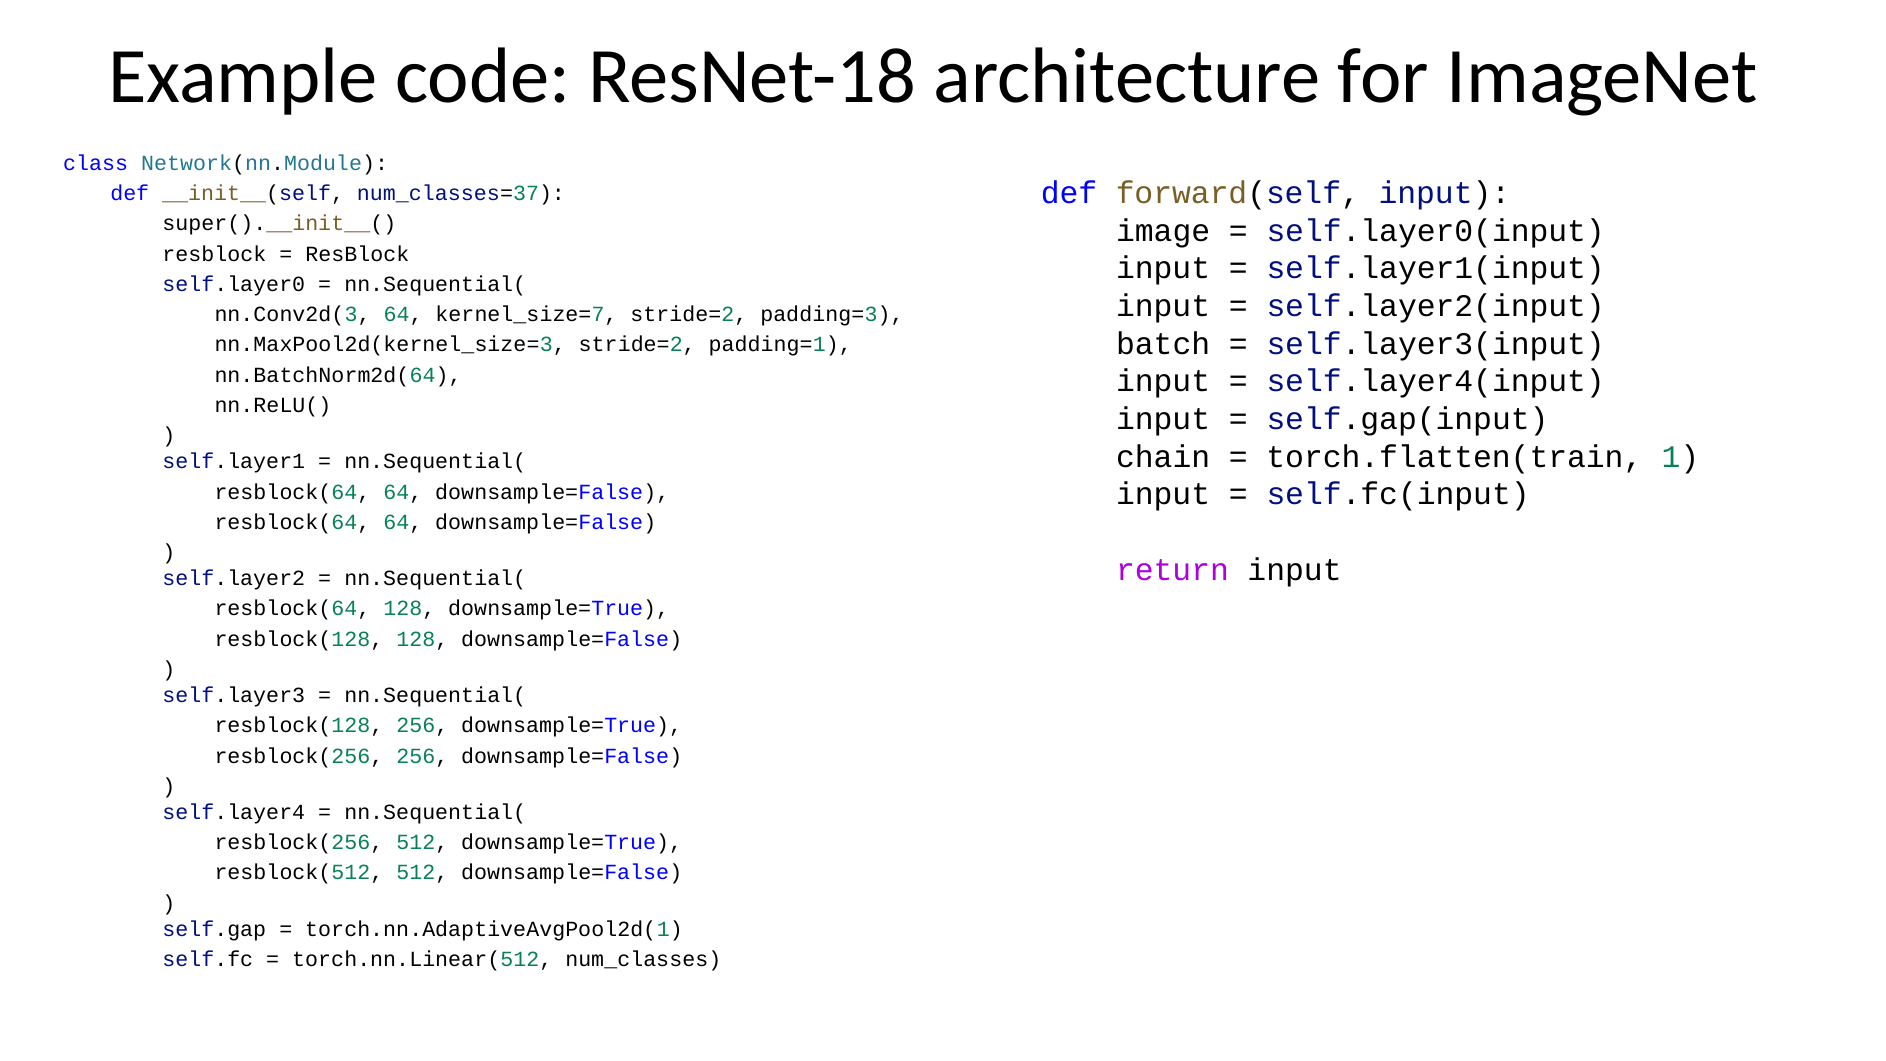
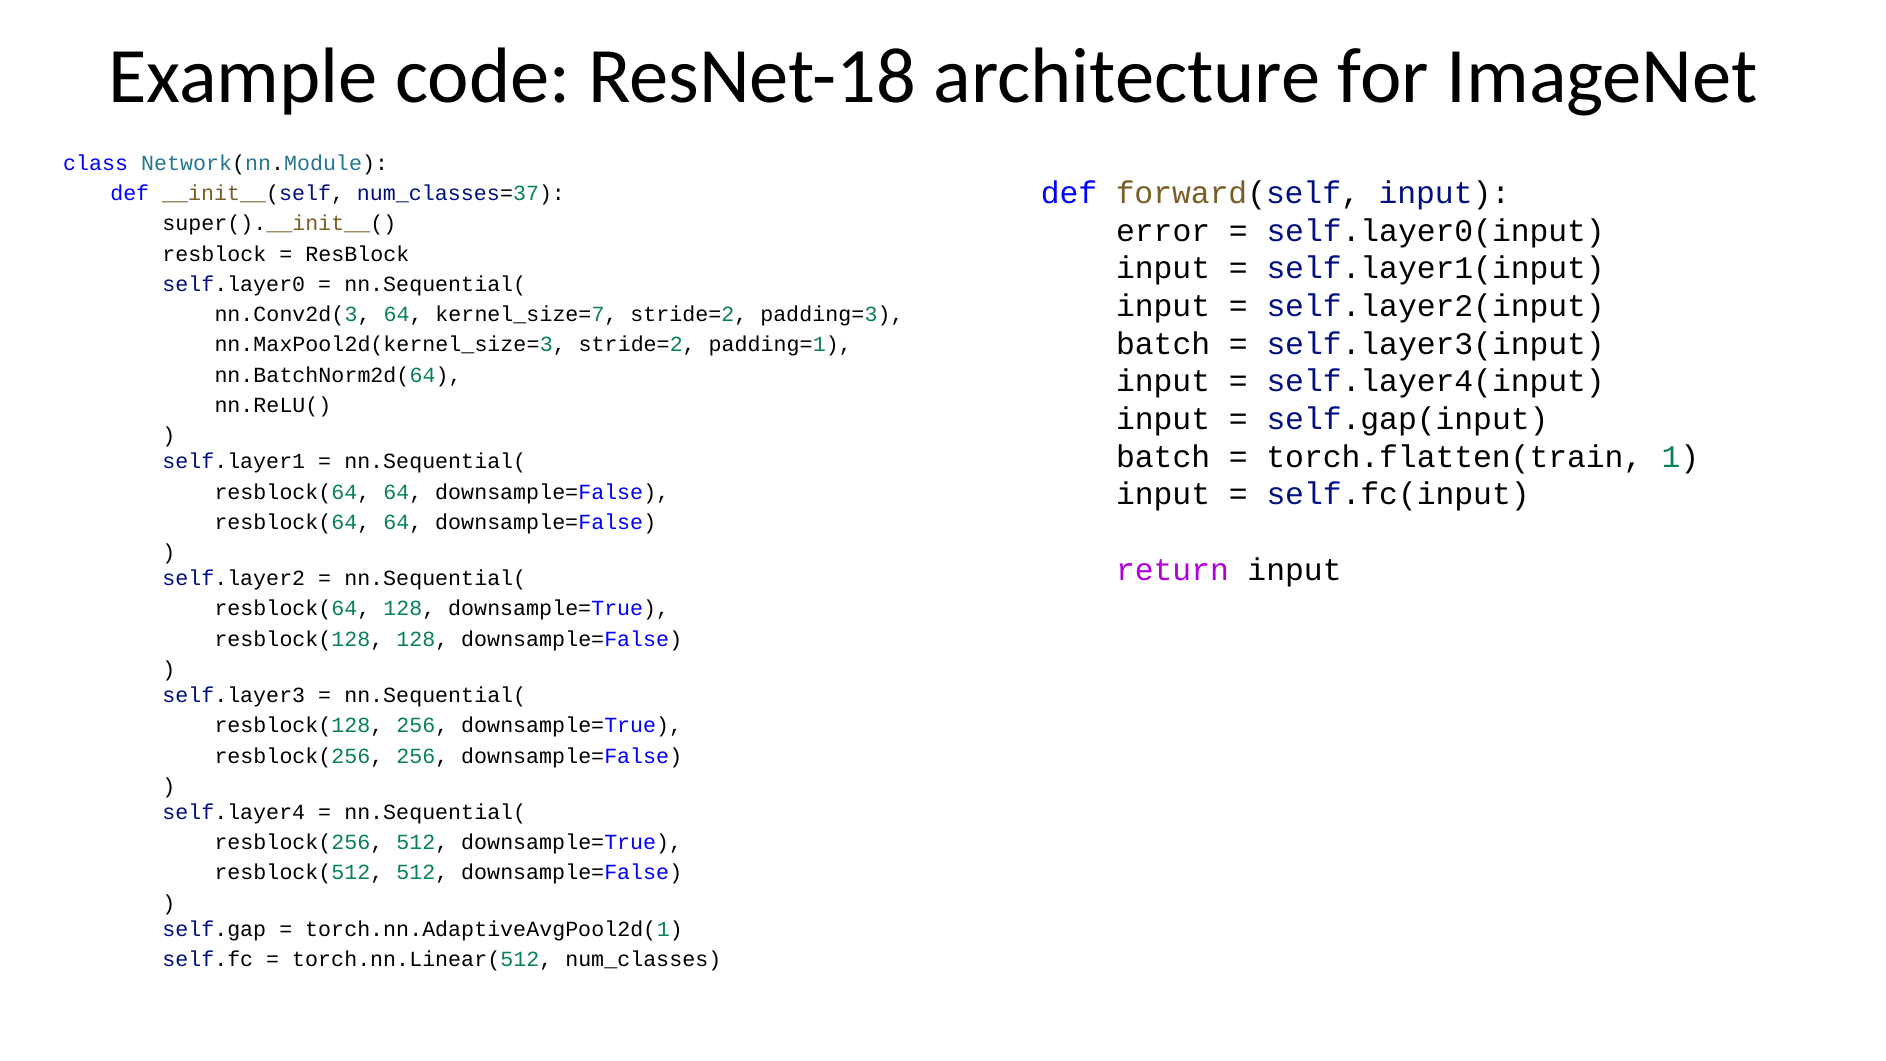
image: image -> error (1163, 231)
chain: chain -> batch (1163, 457)
